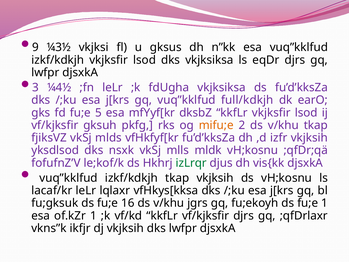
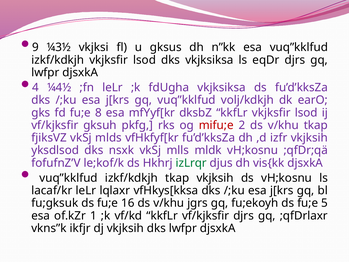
3: 3 -> 4 (35, 87)
full/kdkjh: full/kdkjh -> volj/kdkjh (247, 100)
5: 5 -> 8 (98, 113)
mifu;e colour: orange -> red (216, 125)
fu;e 1: 1 -> 5 (324, 203)
